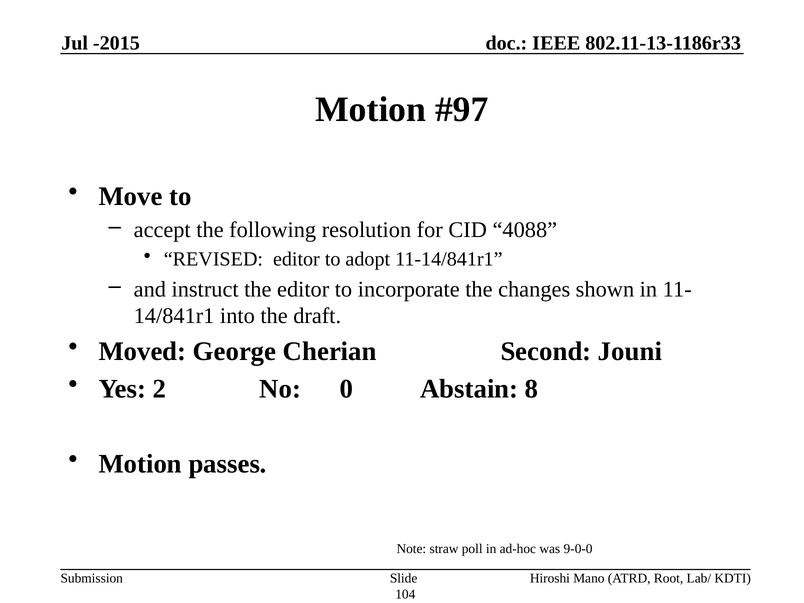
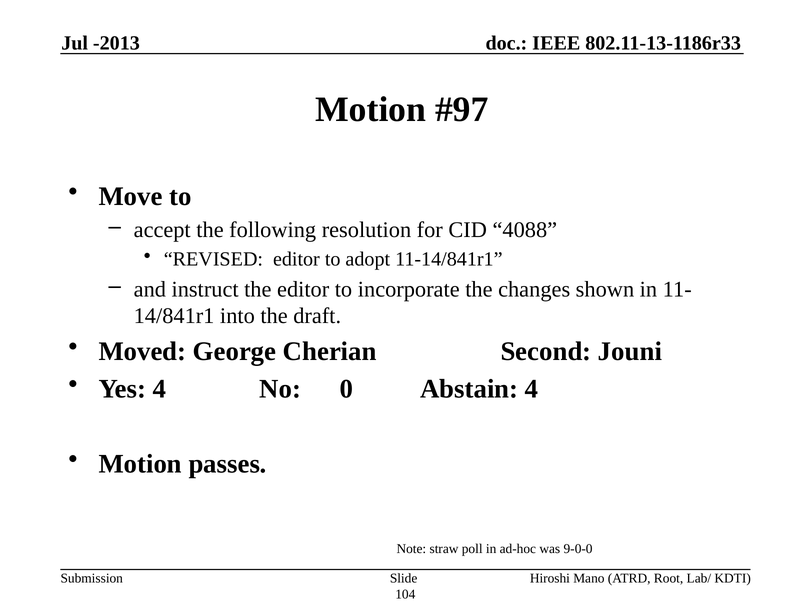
-2015: -2015 -> -2013 (116, 43)
Yes 2: 2 -> 4 (159, 389)
Abstain 8: 8 -> 4 (532, 389)
